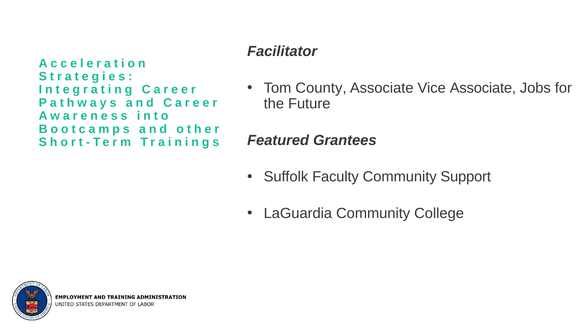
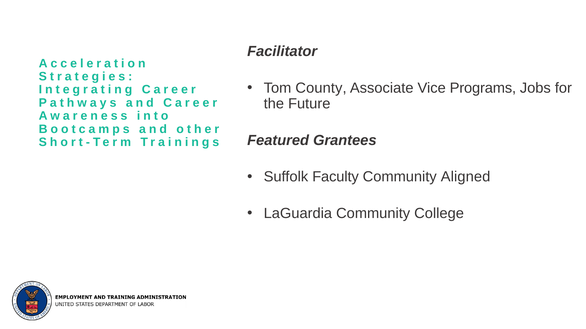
Vice Associate: Associate -> Programs (483, 88)
Support: Support -> Aligned (466, 177)
